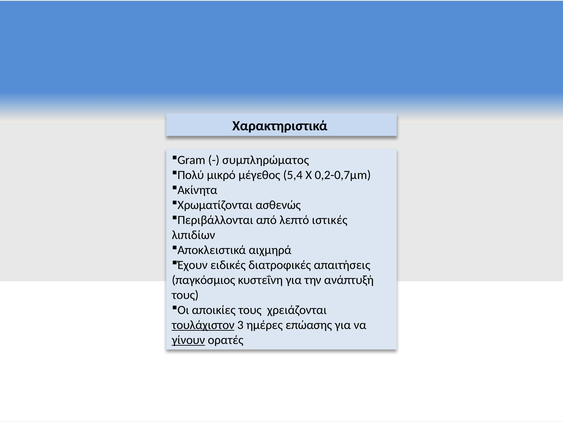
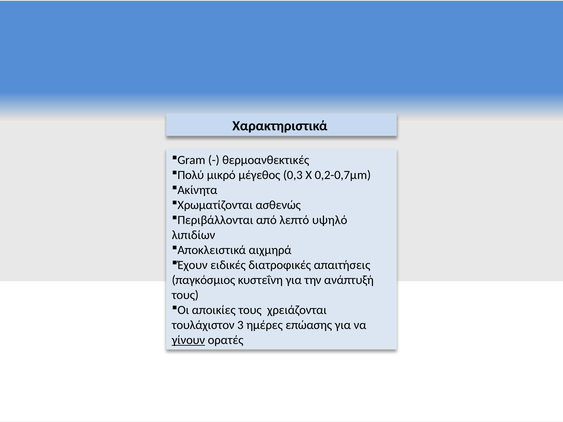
συμπληρώματος: συμπληρώματος -> θερμοανθεκτικές (266, 160)
5,4: 5,4 -> 0,3 (293, 175)
ιστικές: ιστικές -> υψηλό (330, 220)
τουλάχιστον underline: present -> none (203, 325)
